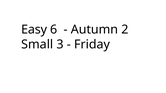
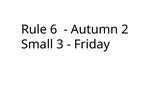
Easy: Easy -> Rule (34, 30)
